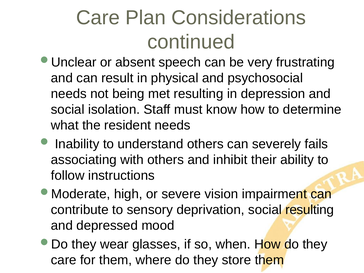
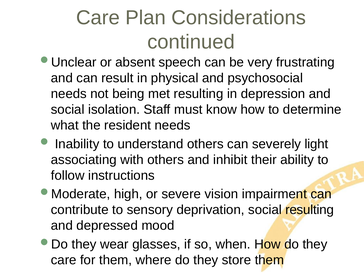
fails: fails -> light (316, 144)
